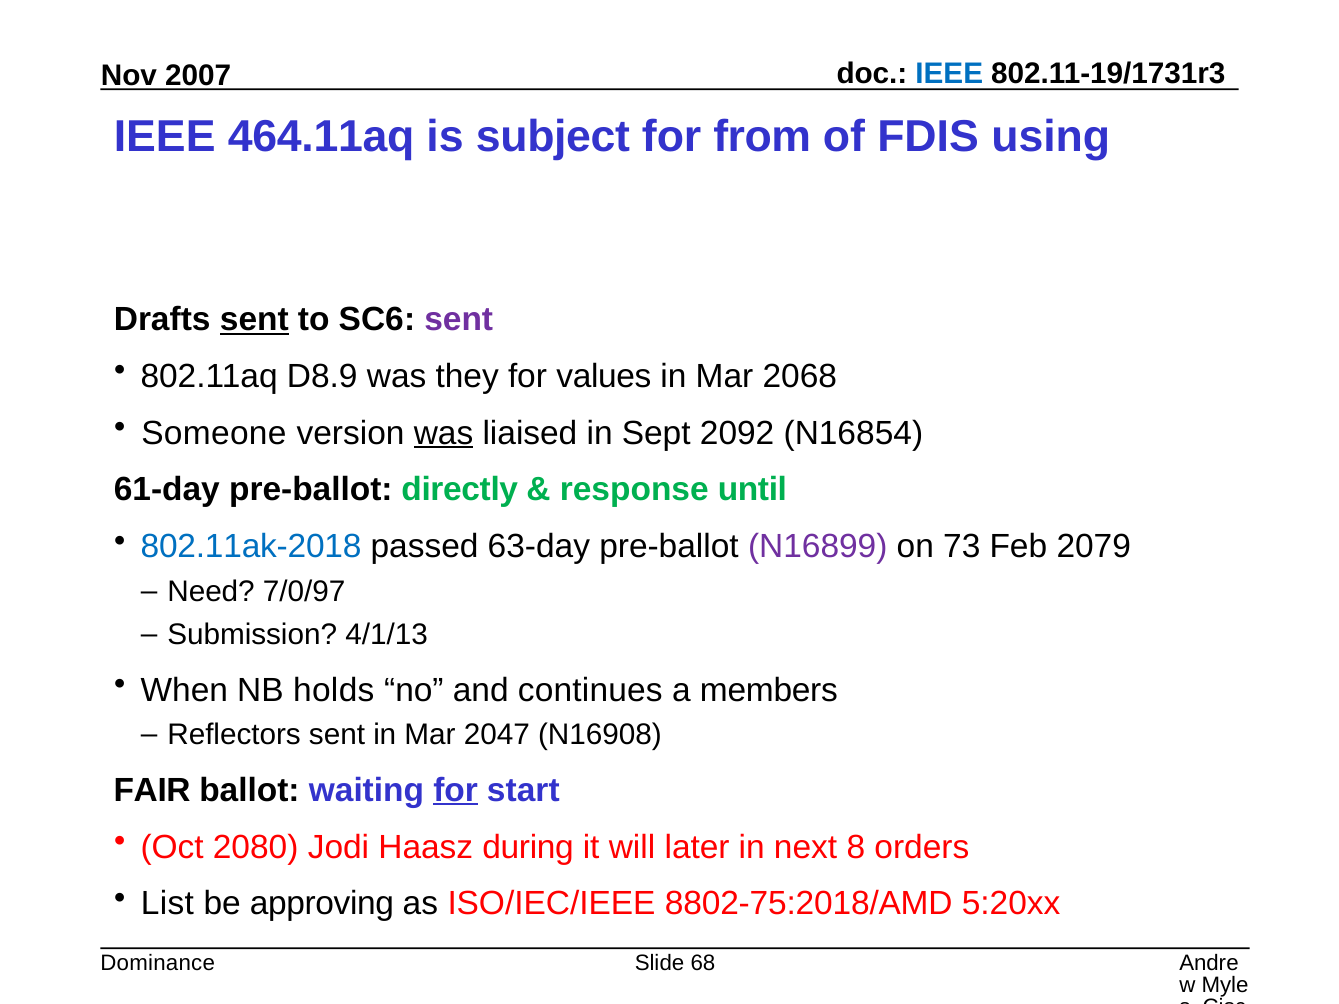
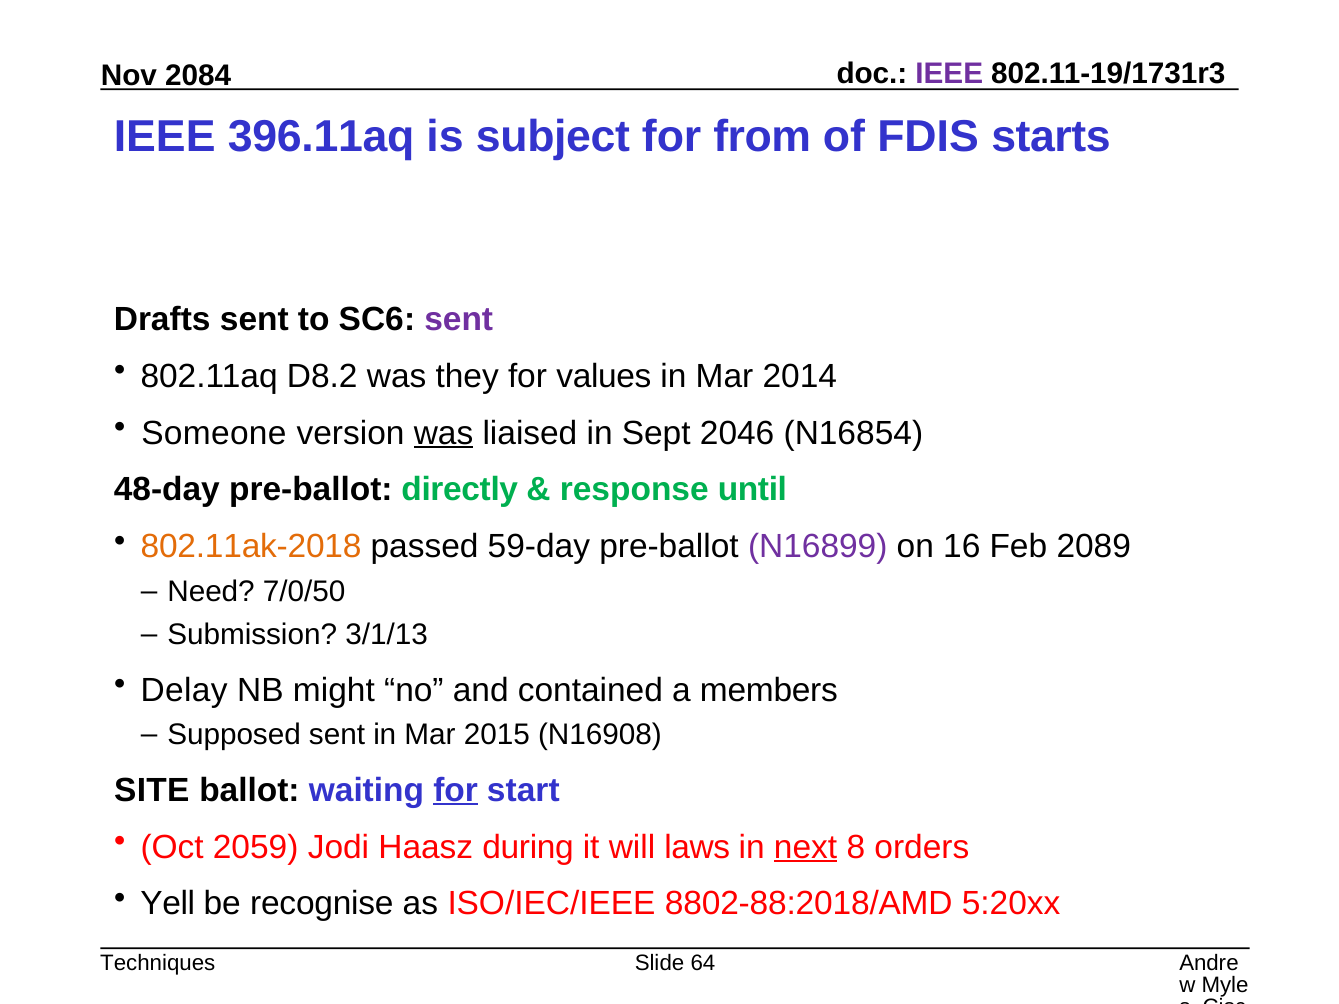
IEEE colour: blue -> purple (949, 73)
2007: 2007 -> 2084 (198, 76)
464.11aq: 464.11aq -> 396.11aq (321, 137)
using: using -> starts (1051, 137)
sent underline: present -> none (254, 319)
D8.9: D8.9 -> D8.2 (322, 376)
2068: 2068 -> 2014 (800, 376)
2092: 2092 -> 2046 (737, 433)
61-day: 61-day -> 48-day (167, 490)
802.11ak-2018 colour: blue -> orange (251, 547)
63-day: 63-day -> 59-day (539, 547)
73: 73 -> 16 (962, 547)
2079: 2079 -> 2089 (1094, 547)
7/0/97: 7/0/97 -> 7/0/50 (304, 592)
4/1/13: 4/1/13 -> 3/1/13 (387, 635)
When: When -> Delay (184, 690)
holds: holds -> might (334, 690)
continues: continues -> contained (590, 690)
Reflectors: Reflectors -> Supposed (234, 735)
2047: 2047 -> 2015 (497, 735)
FAIR: FAIR -> SITE (152, 790)
2080: 2080 -> 2059 (256, 847)
later: later -> laws (697, 847)
next underline: none -> present (806, 847)
List: List -> Yell (168, 904)
approving: approving -> recognise (322, 904)
8802-75:2018/AMD: 8802-75:2018/AMD -> 8802-88:2018/AMD (809, 904)
Dominance: Dominance -> Techniques (158, 963)
68: 68 -> 64 (703, 963)
